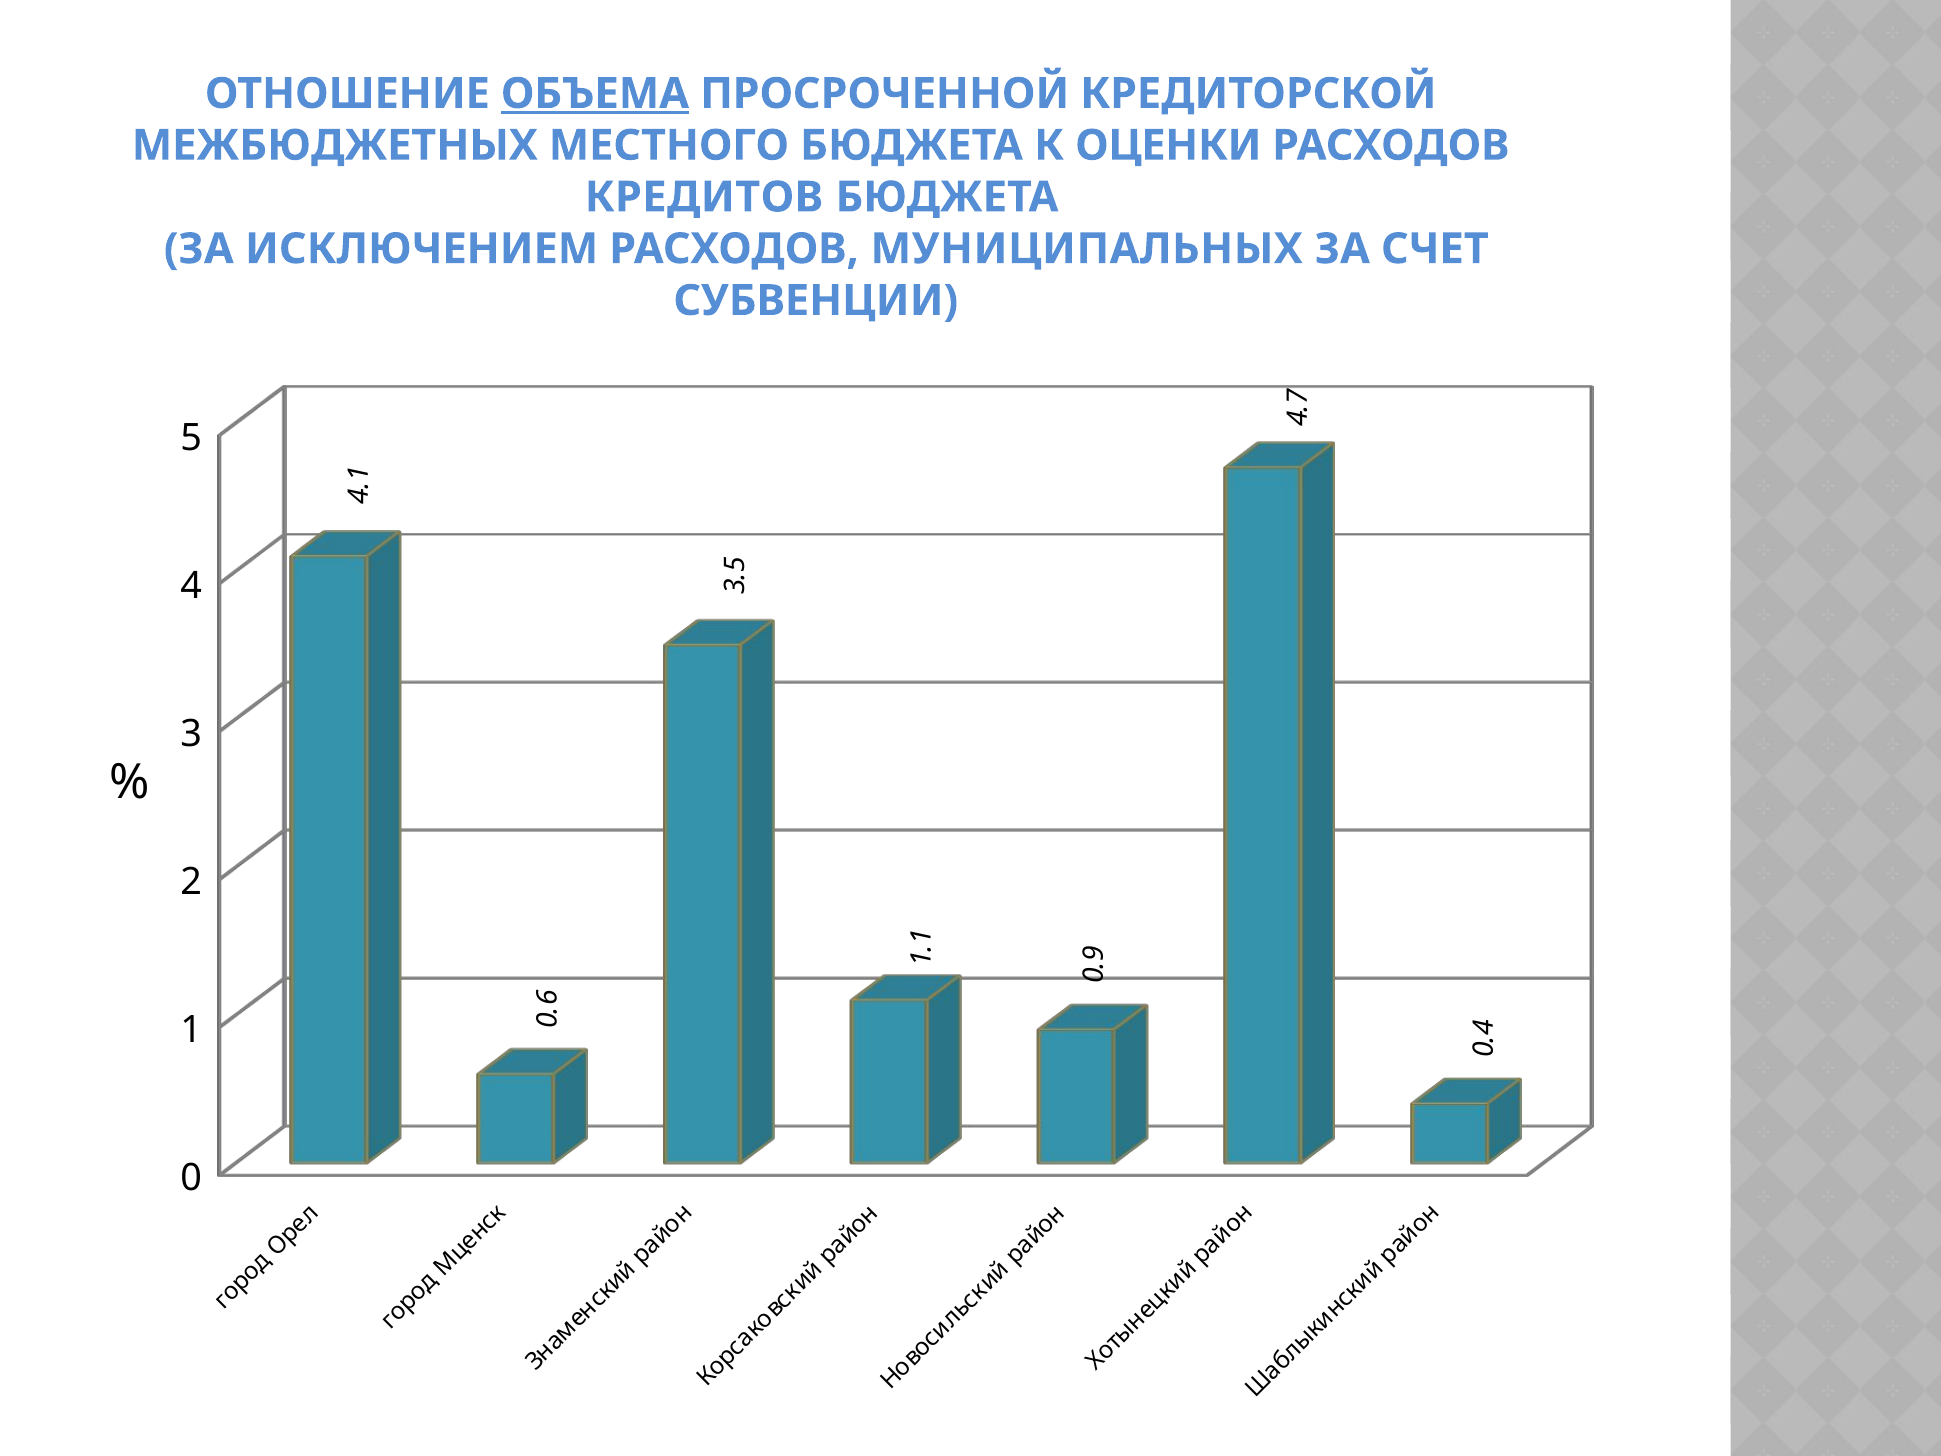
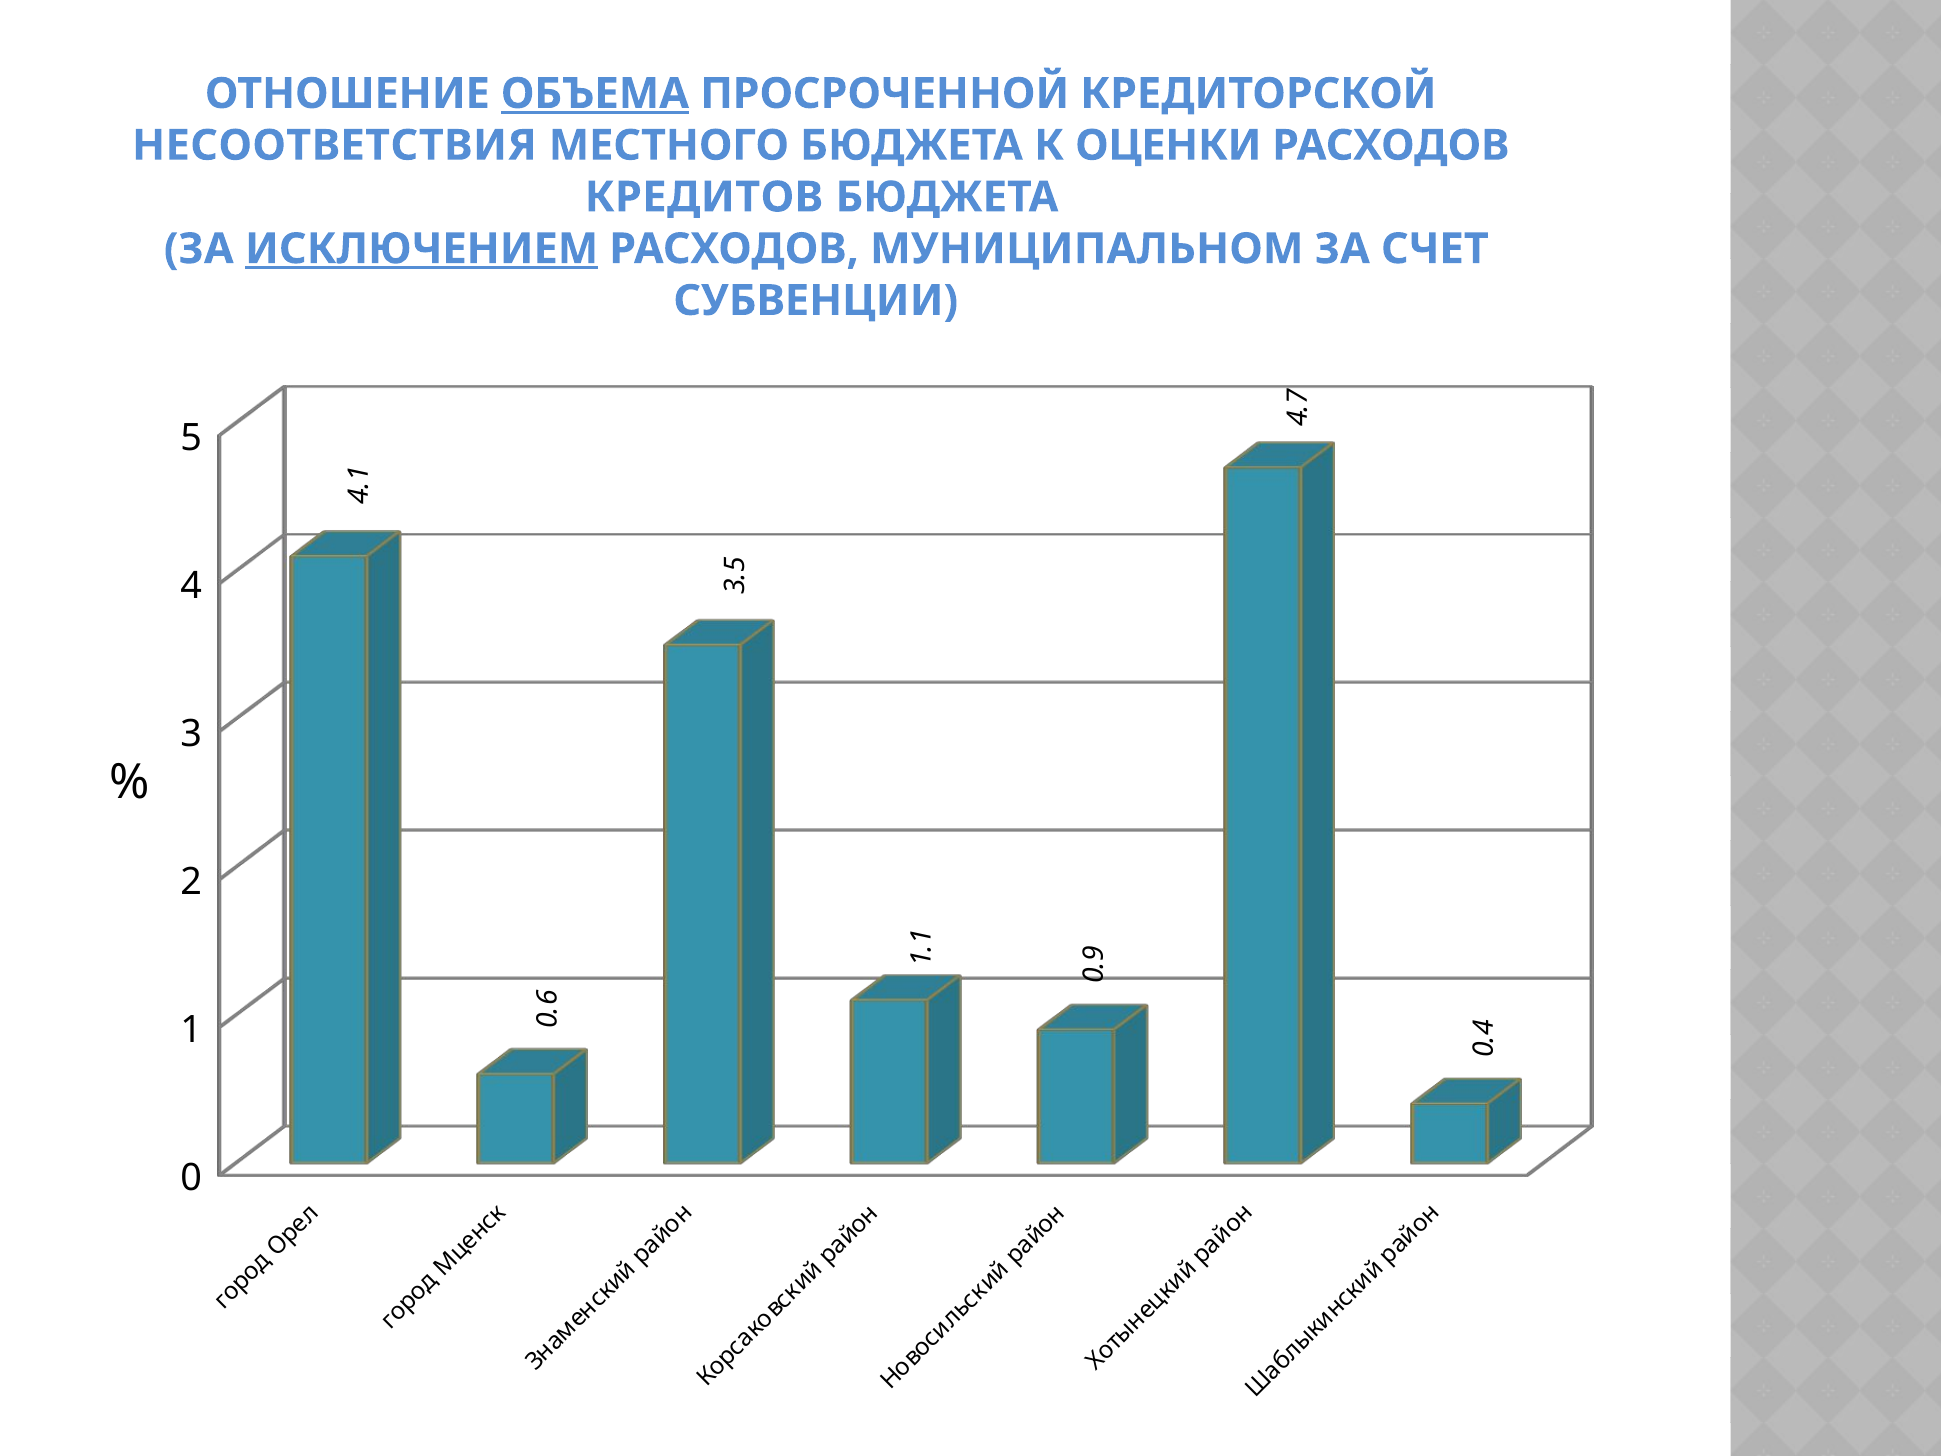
МЕЖБЮДЖЕТНЫХ: МЕЖБЮДЖЕТНЫХ -> НЕСООТВЕТСТВИЯ (334, 145)
ИСКЛЮЧЕНИЕМ underline: none -> present (422, 249)
МУНИЦИПАЛЬНЫХ: МУНИЦИПАЛЬНЫХ -> МУНИЦИПАЛЬНОМ (1087, 249)
